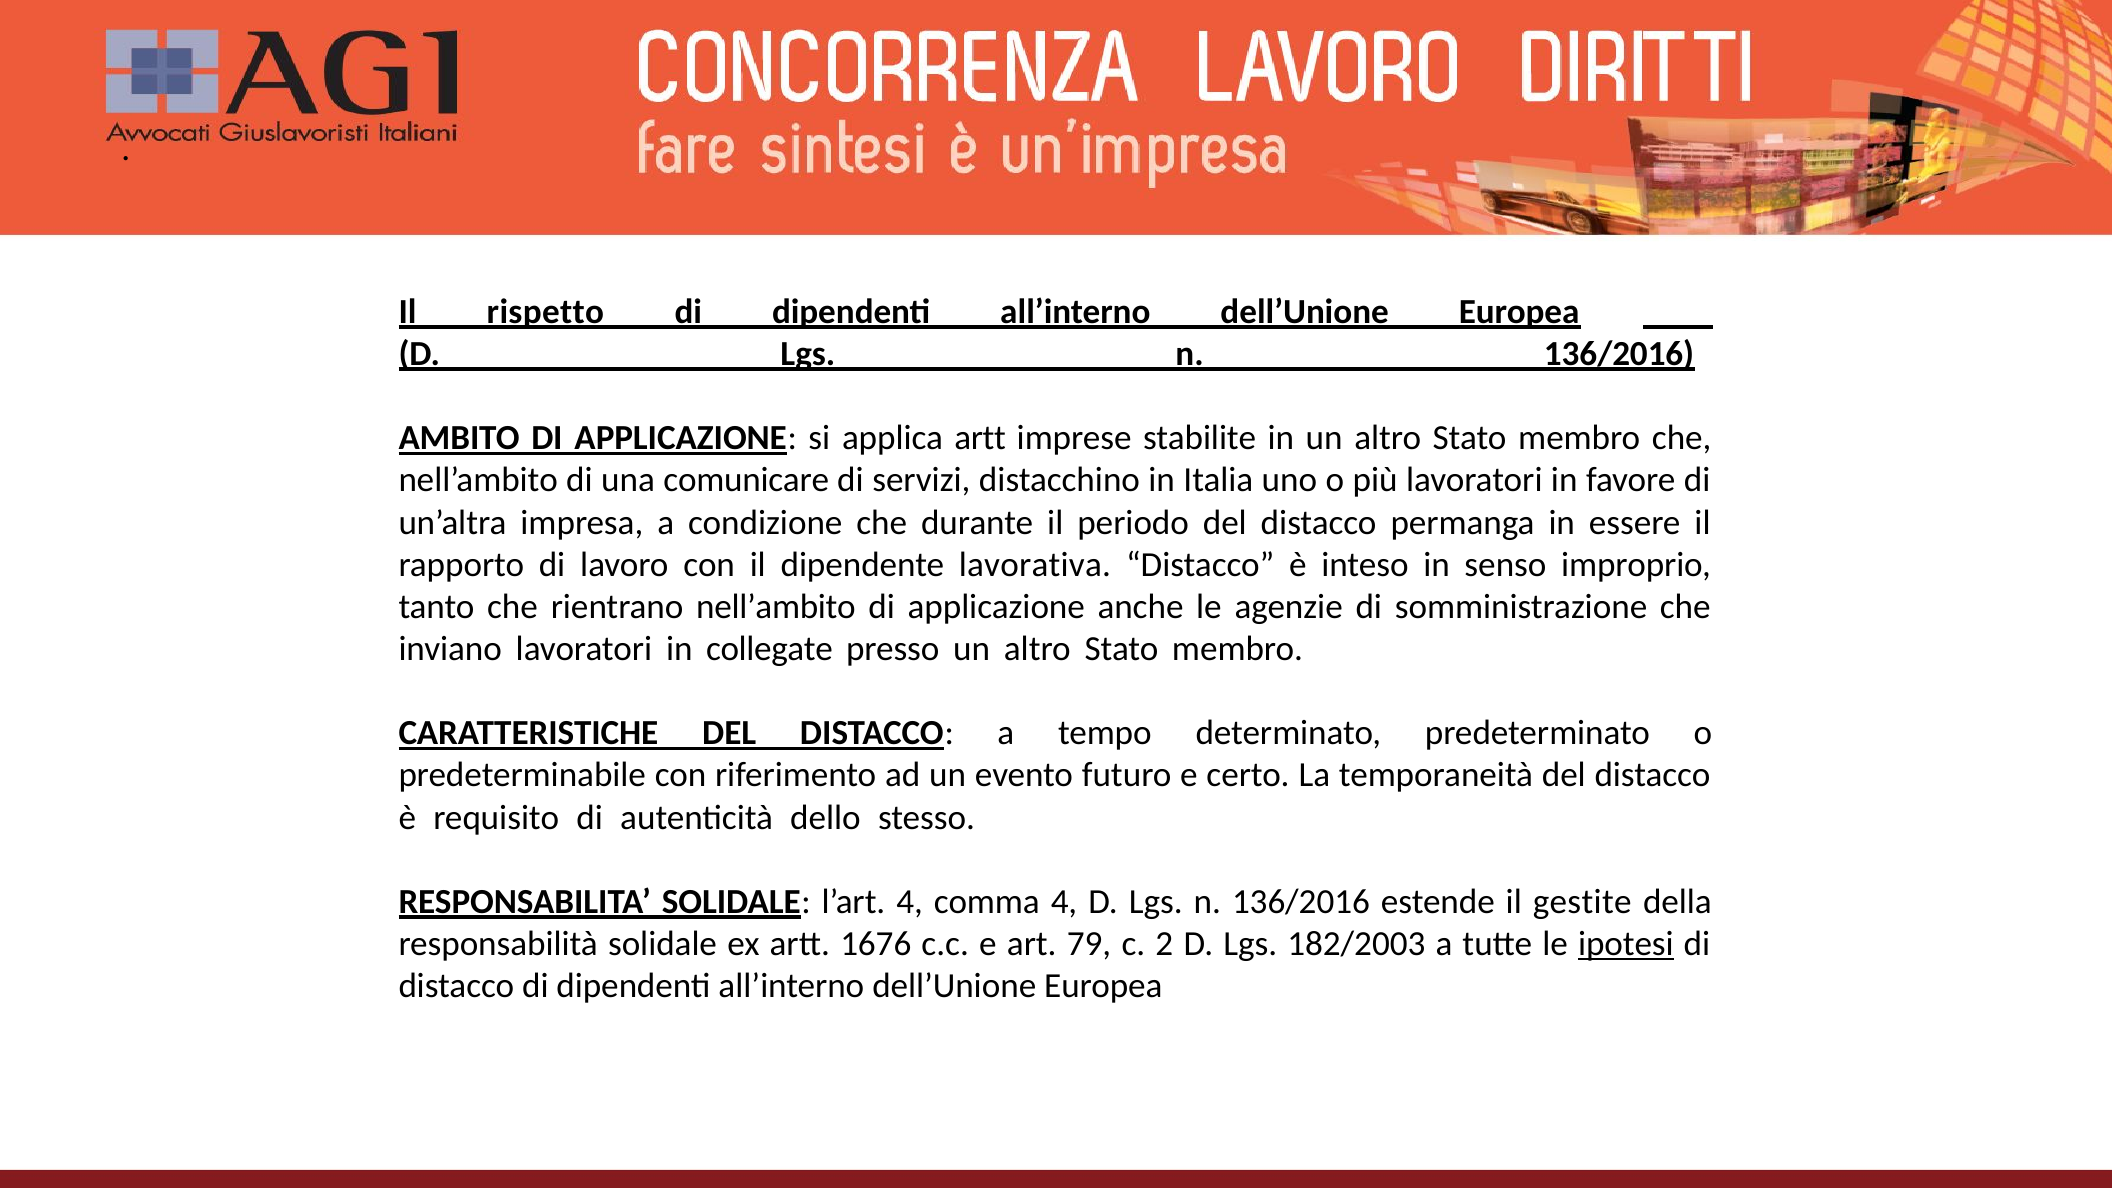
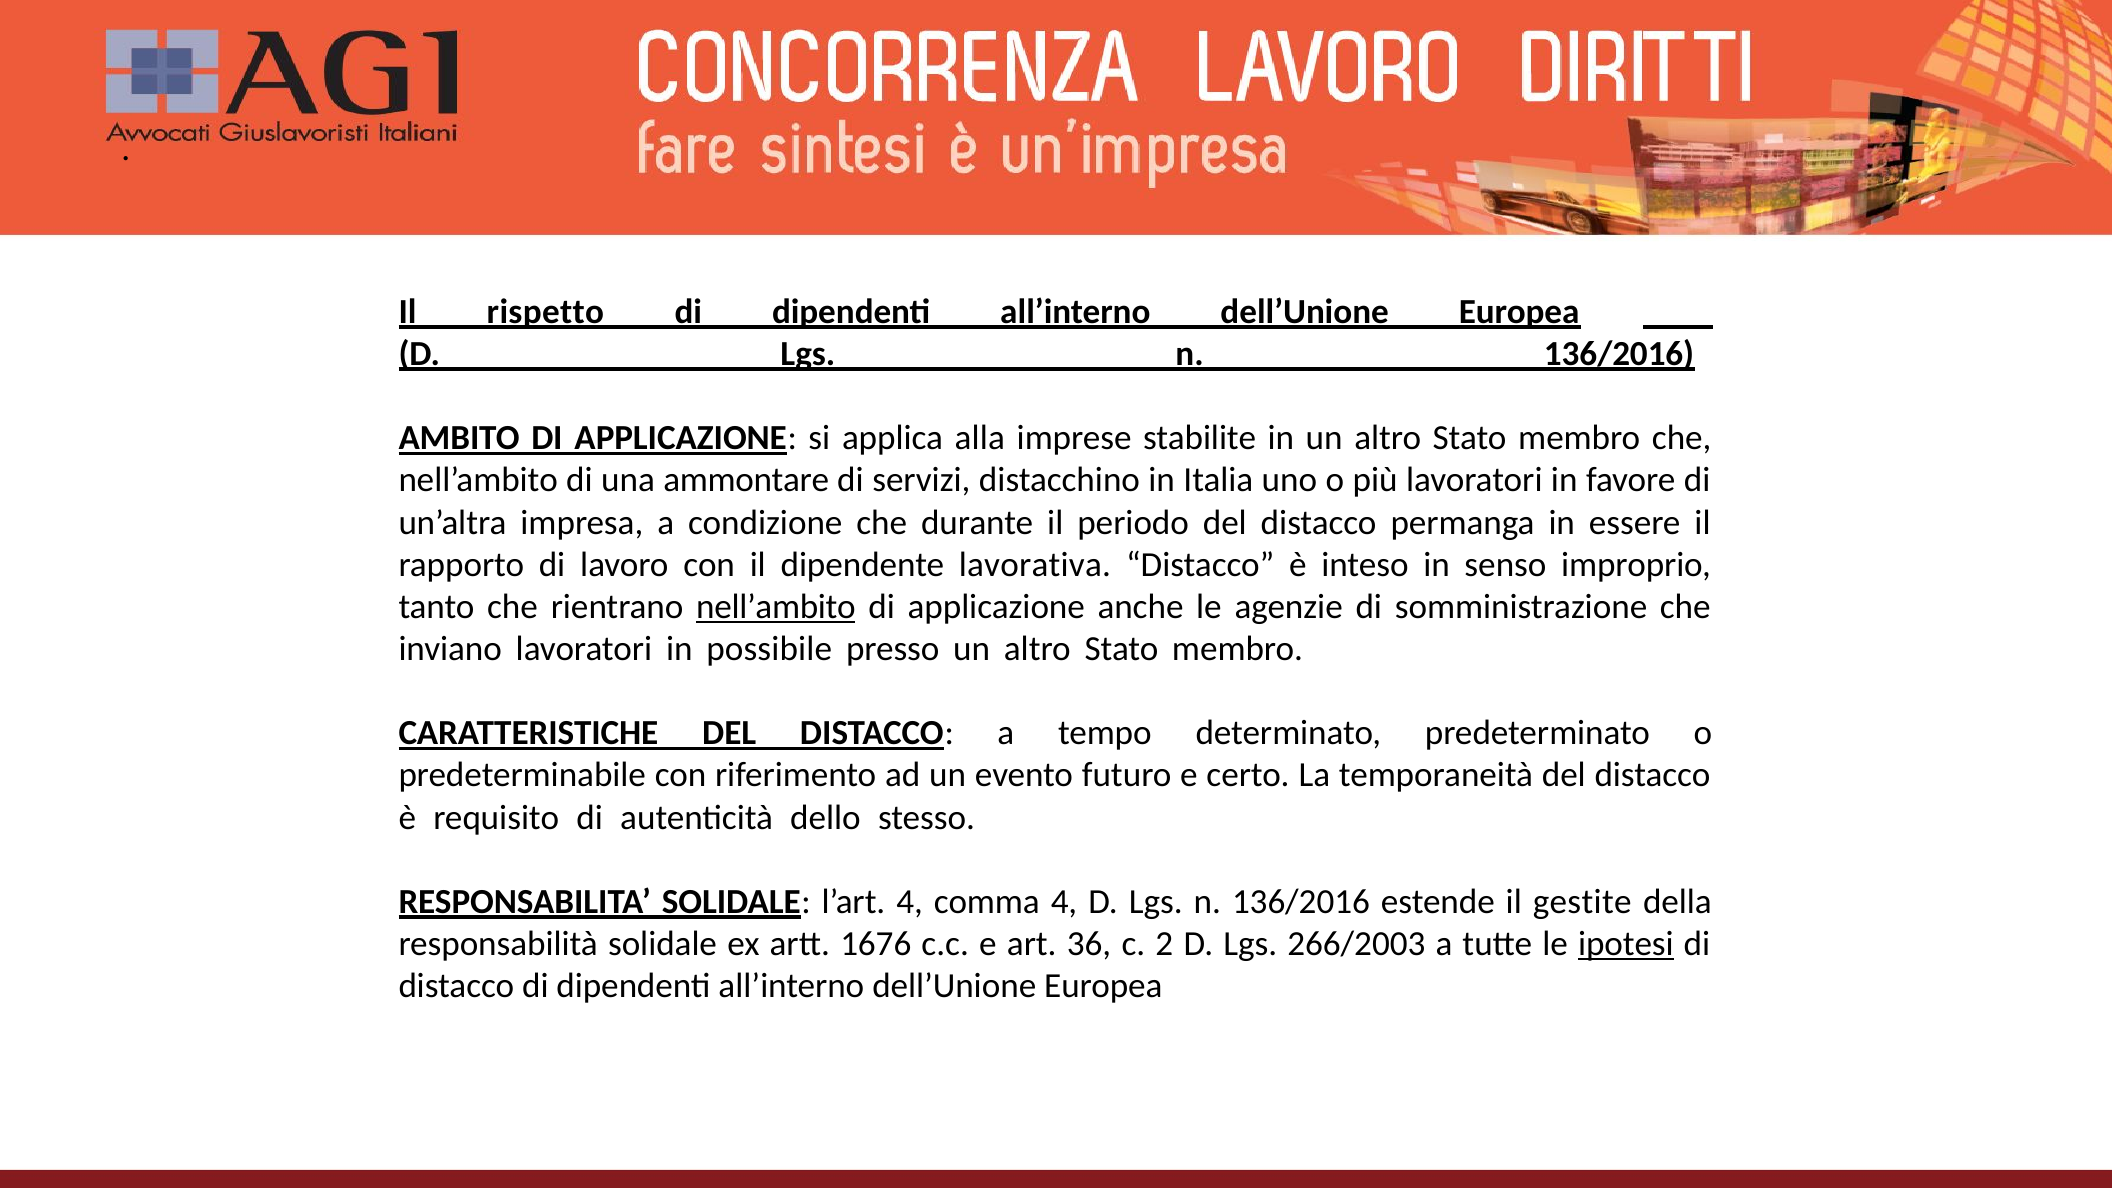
applica artt: artt -> alla (980, 438)
comunicare: comunicare -> ammontare (746, 480)
nell’ambito underline: none -> present (776, 607)
collegate: collegate -> possibile (769, 649)
79: 79 -> 36 (1089, 944)
182/2003: 182/2003 -> 266/2003 (1356, 944)
